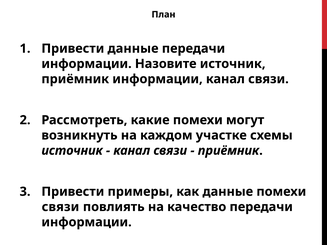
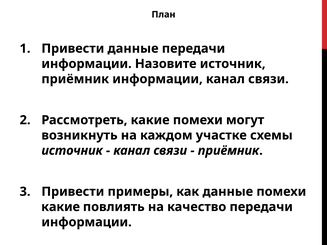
связи: связи -> какие (61, 207)
